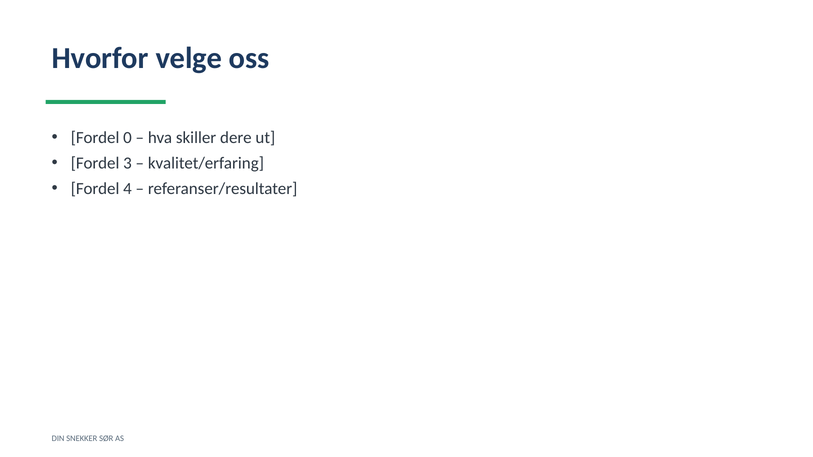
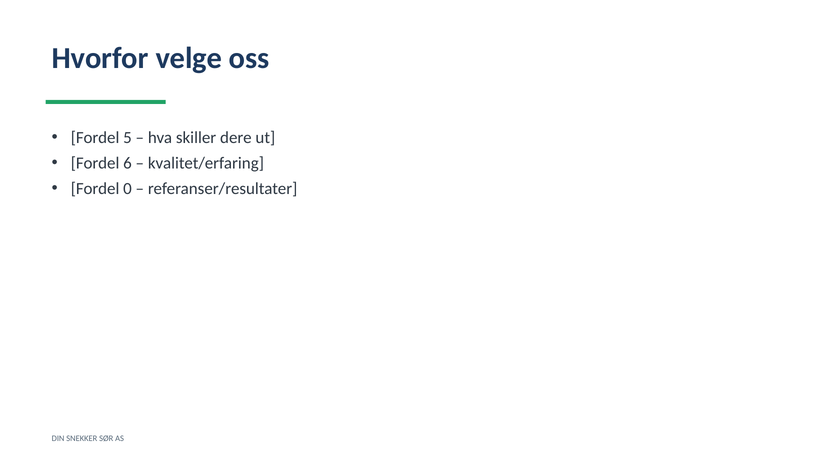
0: 0 -> 5 (127, 138)
3: 3 -> 6 (127, 163)
4: 4 -> 0 (127, 189)
